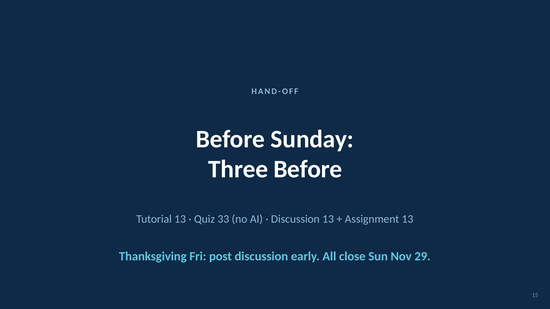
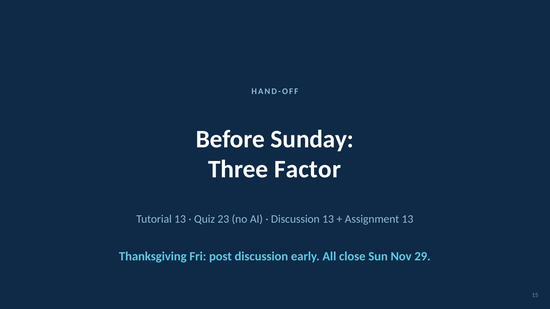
Three Before: Before -> Factor (308, 169)
33: 33 -> 23 (223, 219)
